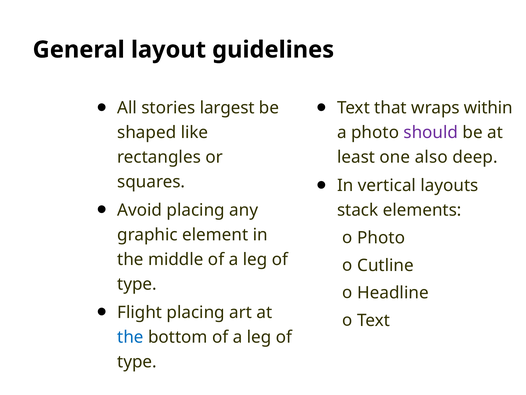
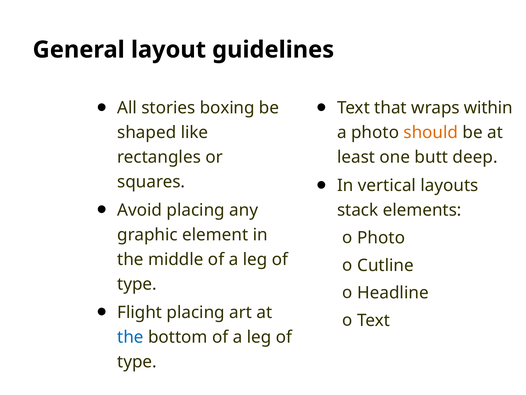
largest: largest -> boxing (227, 108)
should colour: purple -> orange (431, 132)
also: also -> butt (431, 157)
